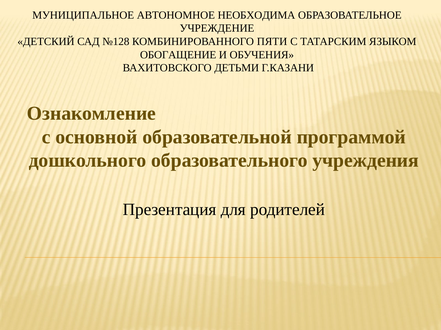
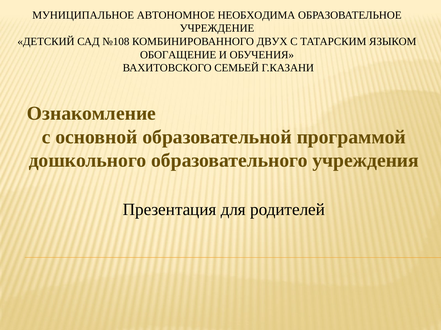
№128: №128 -> №108 (116, 42)
ПЯТИ: ПЯТИ -> ДВУХ (272, 42)
ДЕТЬМИ: ДЕТЬМИ -> СЕМЬЕЙ (237, 68)
